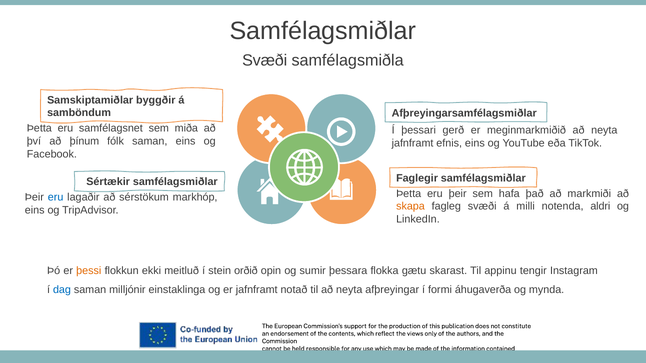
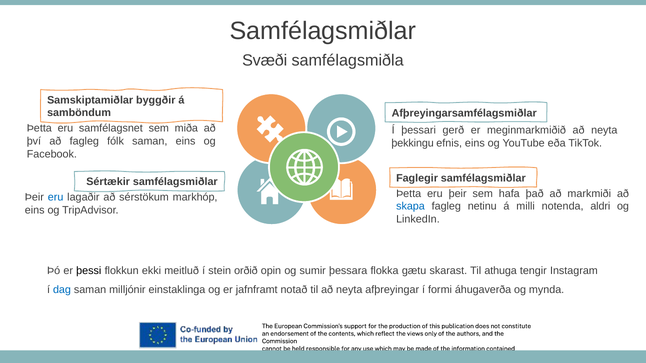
að þínum: þínum -> fagleg (84, 141)
jafnframt: jafnframt -> þekkingu (413, 143)
skapa colour: orange -> blue (410, 207)
fagleg svæði: svæði -> netinu (482, 207)
þessi colour: orange -> black (89, 271)
appinu: appinu -> athuga (501, 271)
